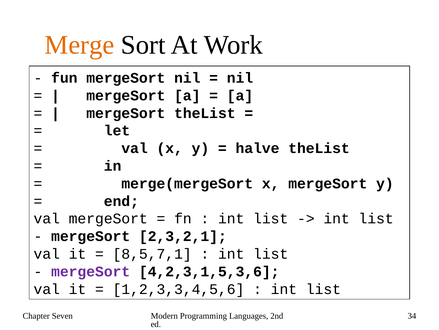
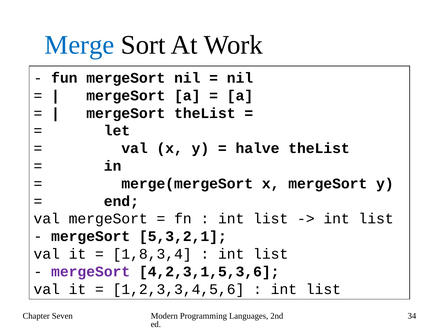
Merge colour: orange -> blue (79, 45)
2,3,2,1: 2,3,2,1 -> 5,3,2,1 (183, 236)
8,5,7,1: 8,5,7,1 -> 1,8,3,4 (152, 253)
